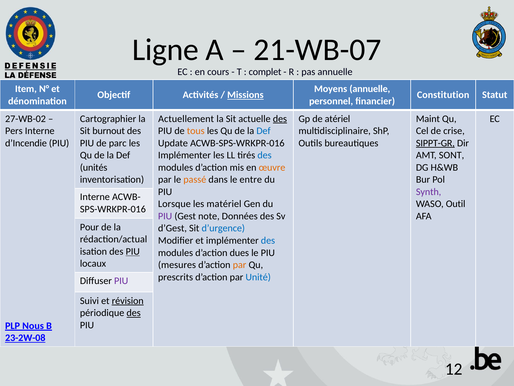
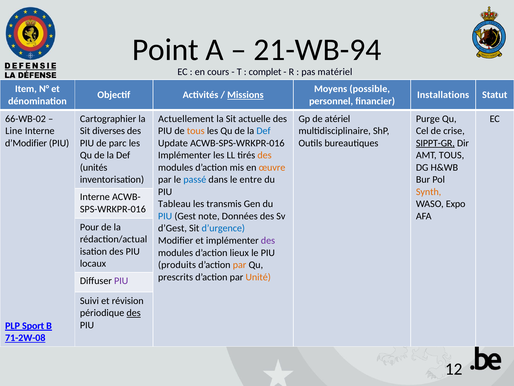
Ligne: Ligne -> Point (165, 50)
21-WB-07: 21-WB-07 -> 21-WB-94 (317, 50)
pas annuelle: annuelle -> matériel (335, 72)
Moyens annuelle: annuelle -> possible (370, 89)
Constitution: Constitution -> Installations (443, 95)
27-WB-02: 27-WB-02 -> 66-WB-02 (26, 119)
des underline: present -> none (280, 119)
Maint: Maint -> Purge (428, 119)
Pers: Pers -> Line (14, 131)
burnout: burnout -> diverses (109, 131)
d’Incendie: d’Incendie -> d’Modifier (26, 143)
des colour: blue -> orange (265, 155)
AMT SONT: SONT -> TOUS (452, 155)
passé colour: orange -> blue (195, 179)
Synth colour: purple -> orange (429, 192)
Lorsque: Lorsque -> Tableau (174, 204)
matériel: matériel -> transmis (224, 204)
Outil: Outil -> Expo (456, 204)
PIU colour: purple -> blue (165, 216)
des colour: blue -> purple (268, 240)
PIU underline: present -> none (133, 251)
dues: dues -> lieux (239, 252)
mesures: mesures -> produits (177, 265)
Unité colour: blue -> orange (258, 277)
révision underline: present -> none (128, 300)
Nous: Nous -> Sport (33, 325)
23-2W-08: 23-2W-08 -> 71-2W-08 (25, 338)
